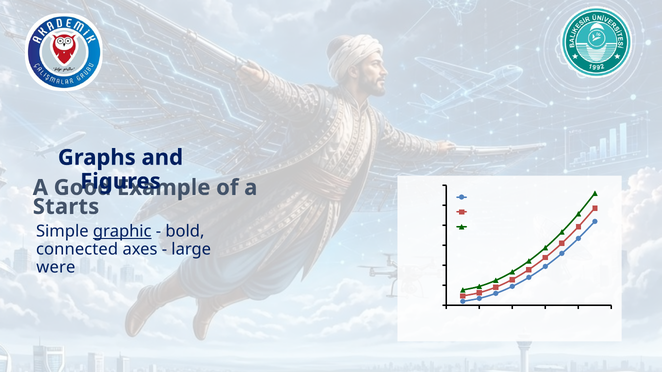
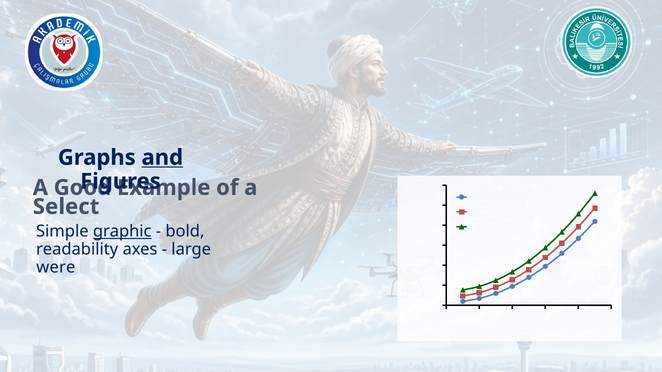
and underline: none -> present (162, 158)
Starts: Starts -> Select (66, 207)
connected: connected -> readability (77, 250)
